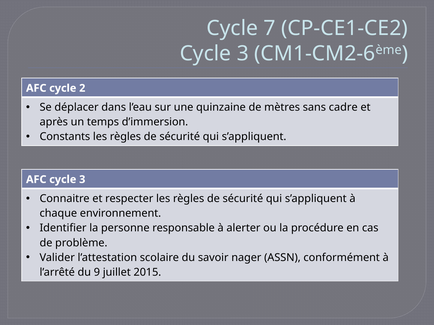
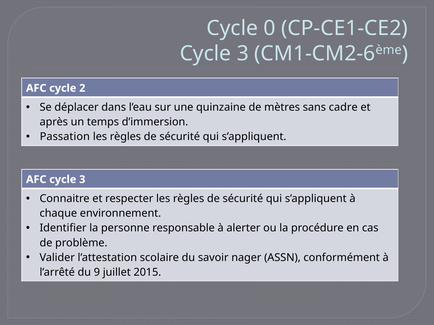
7: 7 -> 0 (270, 28)
Constants: Constants -> Passation (65, 137)
